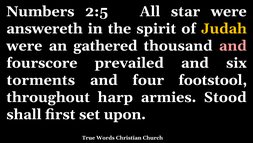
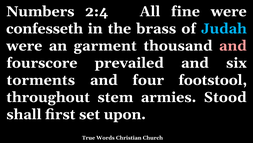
2:5: 2:5 -> 2:4 (97, 11)
star: star -> fine (185, 11)
answereth: answereth -> confesseth (45, 29)
spirit: spirit -> brass (156, 29)
Judah colour: yellow -> light blue (224, 29)
gathered: gathered -> garment (105, 46)
harp: harp -> stem (115, 97)
